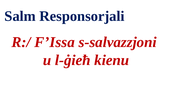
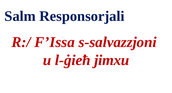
kienu: kienu -> jimxu (112, 60)
